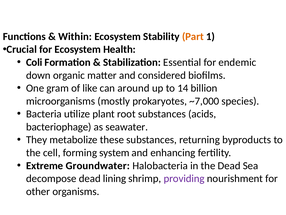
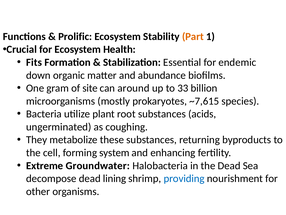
Within: Within -> Prolific (75, 36)
Coli: Coli -> Fits (34, 62)
considered: considered -> abundance (162, 75)
like: like -> site (90, 88)
14: 14 -> 33 (183, 88)
~7,000: ~7,000 -> ~7,615 (204, 101)
bacteriophage: bacteriophage -> ungerminated (59, 127)
seawater: seawater -> coughing (127, 127)
providing colour: purple -> blue (184, 178)
